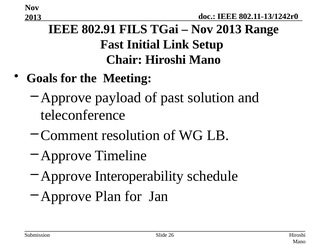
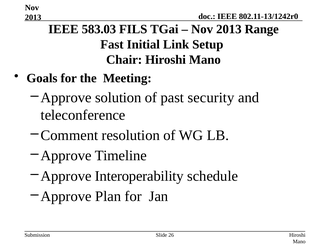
802.91: 802.91 -> 583.03 (99, 29)
payload: payload -> solution (118, 98)
solution: solution -> security (211, 98)
